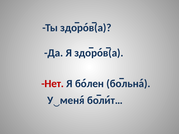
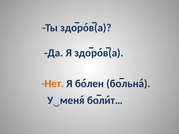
Нет colour: red -> orange (53, 84)
